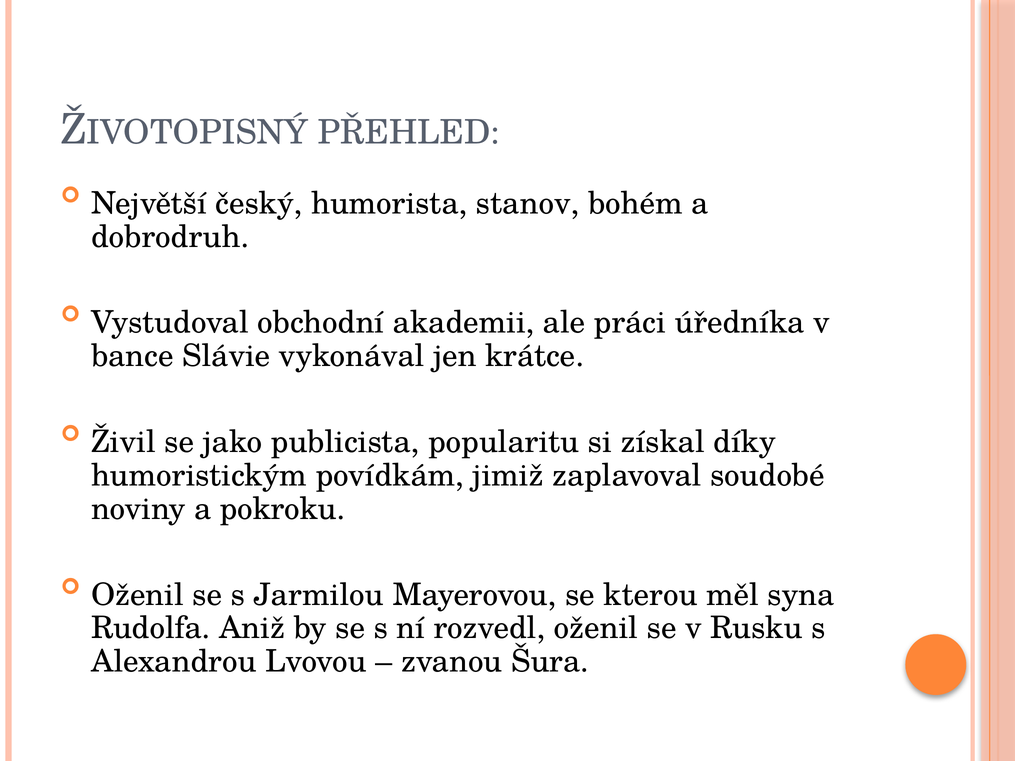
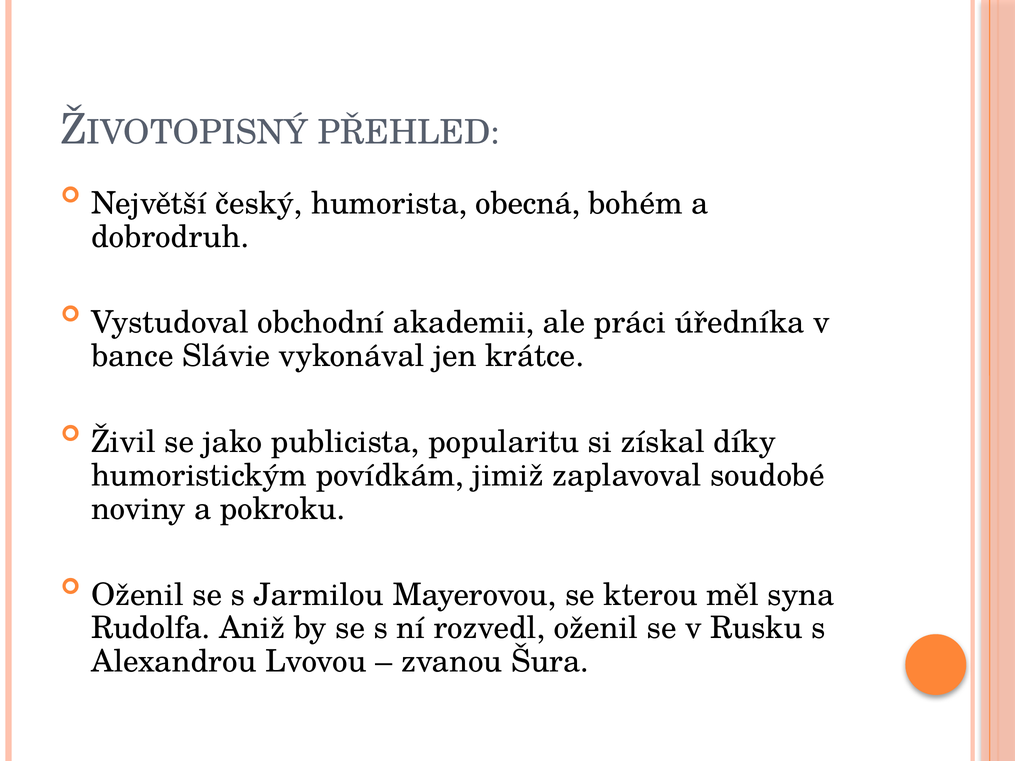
stanov: stanov -> obecná (528, 203)
